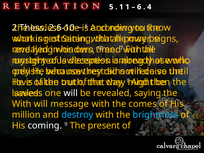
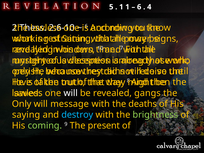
saying: saying -> gangs (148, 93)
With: With -> Only (22, 104)
comes: comes -> deaths (143, 104)
million: million -> saying (26, 115)
brightness colour: light blue -> light green (155, 115)
coming colour: white -> light green (45, 126)
